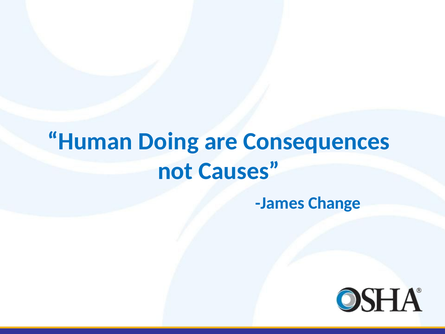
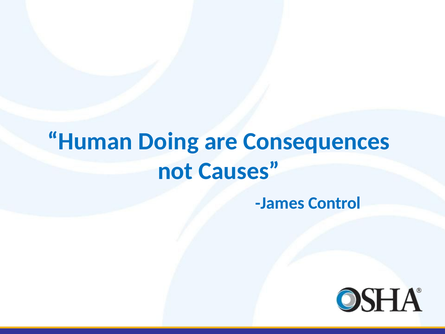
Change: Change -> Control (334, 203)
